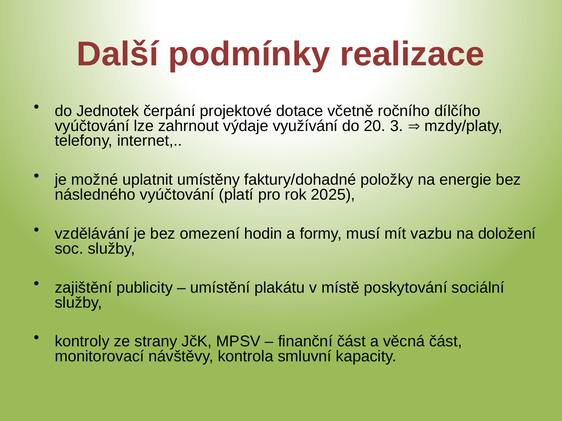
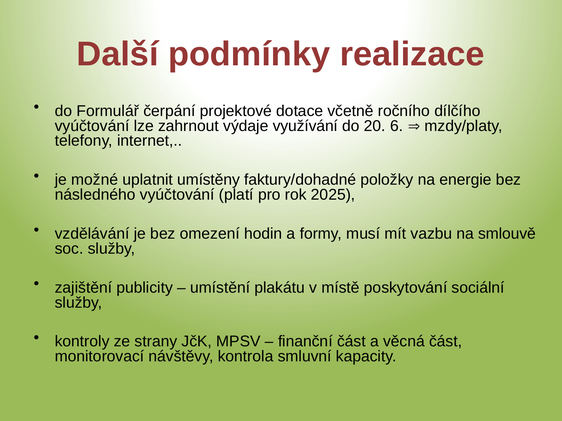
Jednotek: Jednotek -> Formulář (108, 111)
3: 3 -> 6 (397, 126)
doložení: doložení -> smlouvě (507, 234)
